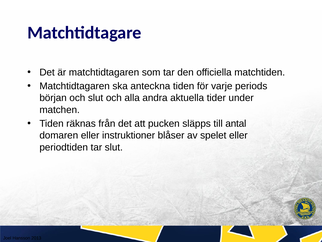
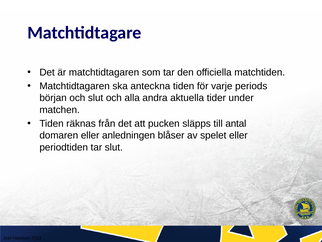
instruktioner: instruktioner -> anledningen (129, 135)
